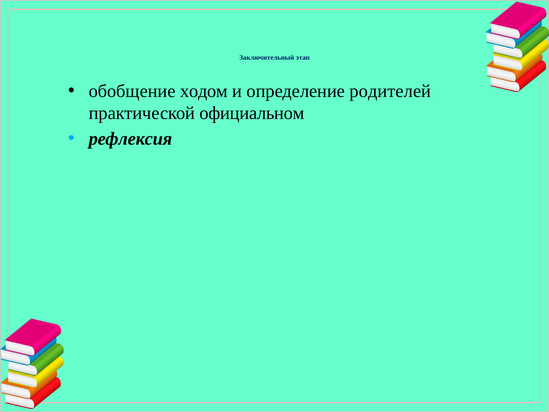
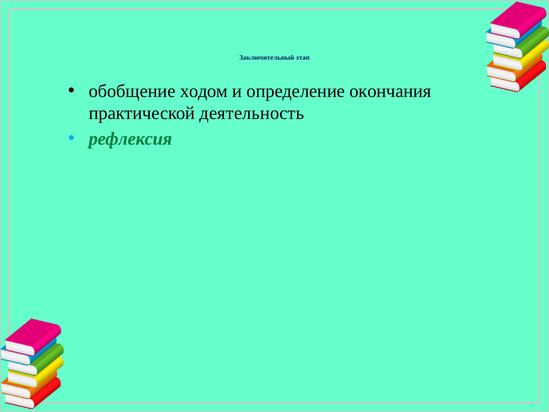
родителей: родителей -> окончания (390, 91)
официальном: официальном -> деятельность (252, 113)
рефлексия colour: black -> green (130, 139)
